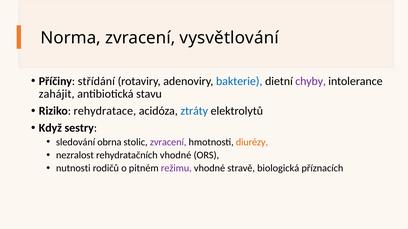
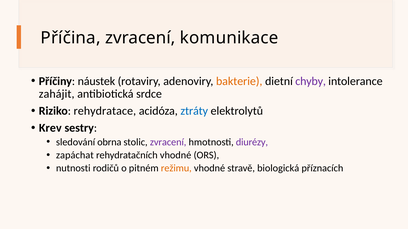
Norma: Norma -> Příčina (71, 38)
vysvětlování: vysvětlování -> komunikace (229, 38)
střídání: střídání -> náustek (96, 81)
bakterie colour: blue -> orange (239, 81)
stavu: stavu -> srdce (149, 94)
Když: Když -> Krev (50, 128)
diurézy colour: orange -> purple (252, 142)
nezralost: nezralost -> zapáchat (75, 155)
režimu colour: purple -> orange (176, 169)
